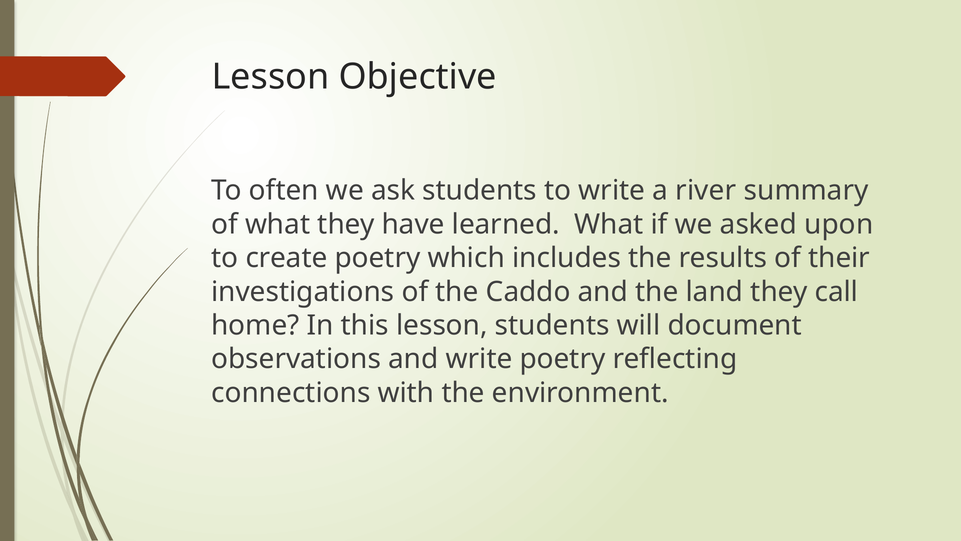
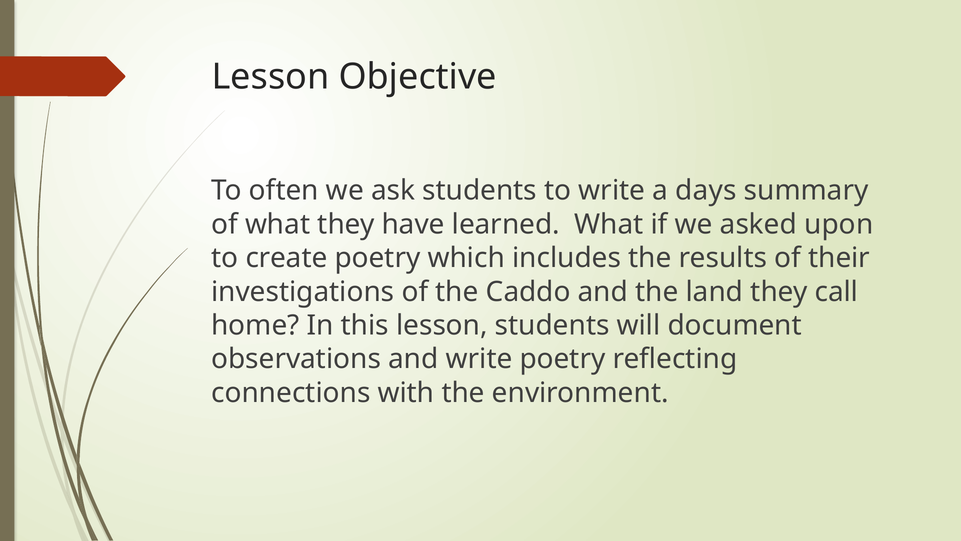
river: river -> days (706, 191)
